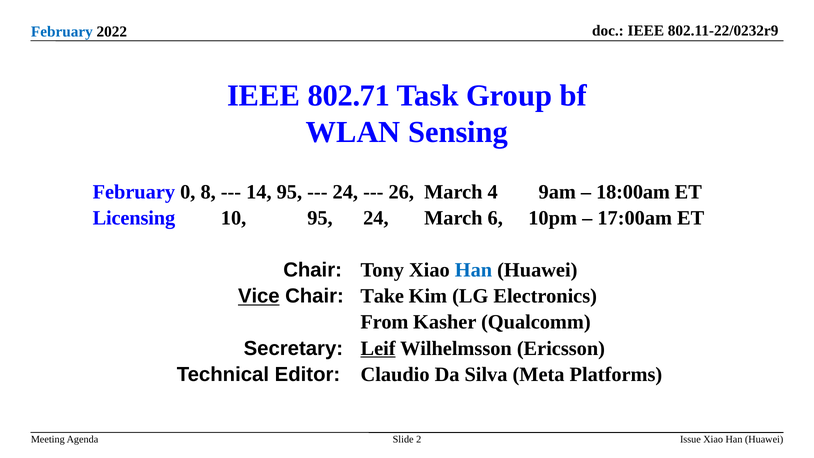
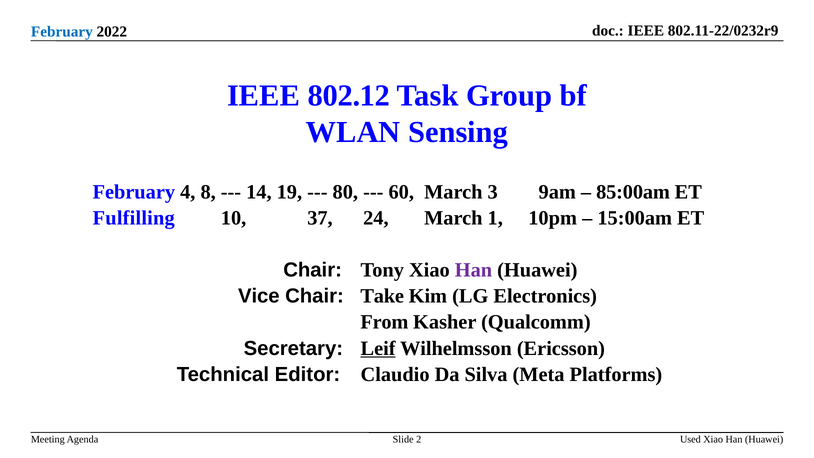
802.71: 802.71 -> 802.12 (349, 96)
0: 0 -> 4 (188, 192)
14 95: 95 -> 19 (289, 192)
24: 24 -> 80 (345, 192)
26: 26 -> 60 (401, 192)
4: 4 -> 3 (493, 192)
18:00am: 18:00am -> 85:00am (633, 192)
Licensing: Licensing -> Fulfilling (134, 218)
10 95: 95 -> 37 (320, 218)
6: 6 -> 1 (495, 218)
17:00am: 17:00am -> 15:00am (635, 218)
Han colour: blue -> purple (473, 270)
Vice underline: present -> none (259, 296)
Issue: Issue -> Used (690, 439)
